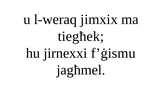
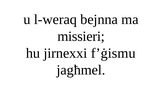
jimxix: jimxix -> bejnna (99, 20)
tiegħek: tiegħek -> missieri (81, 36)
